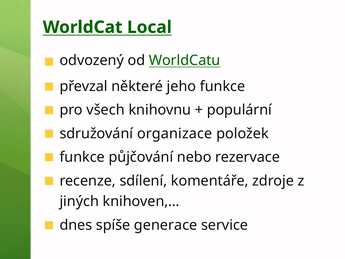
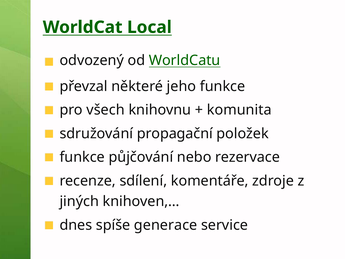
populární: populární -> komunita (239, 110)
organizace: organizace -> propagační (175, 133)
